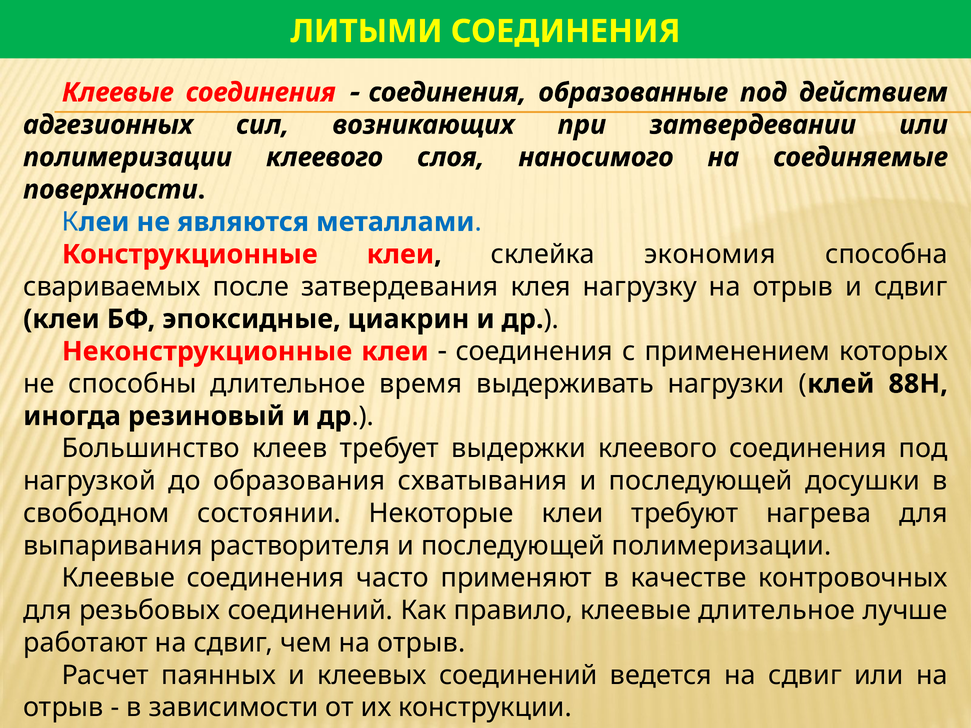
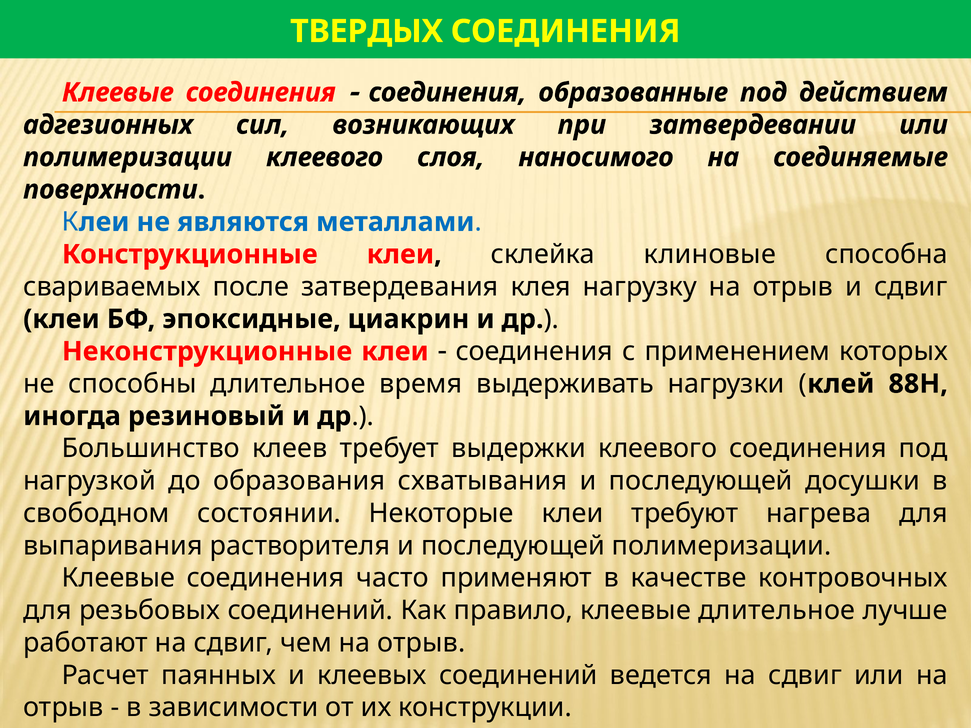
ЛИТЫМИ: ЛИТЫМИ -> ТВЕРДЫХ (367, 31)
экономия: экономия -> клиновые (710, 254)
